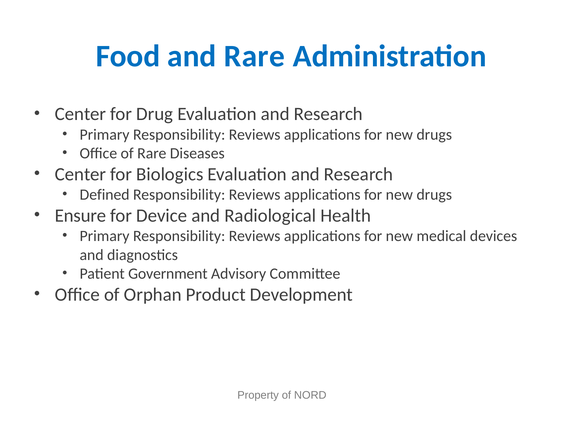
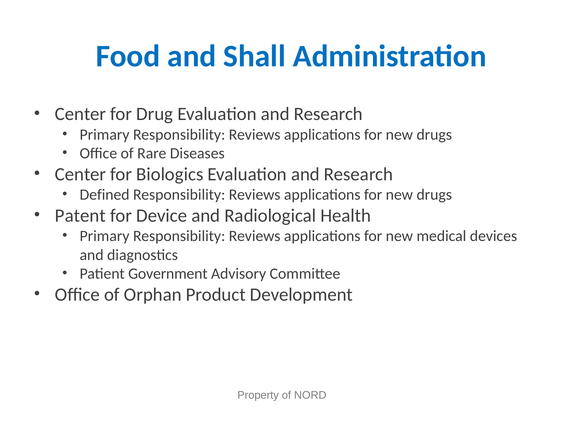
and Rare: Rare -> Shall (254, 56)
Ensure: Ensure -> Patent (80, 216)
